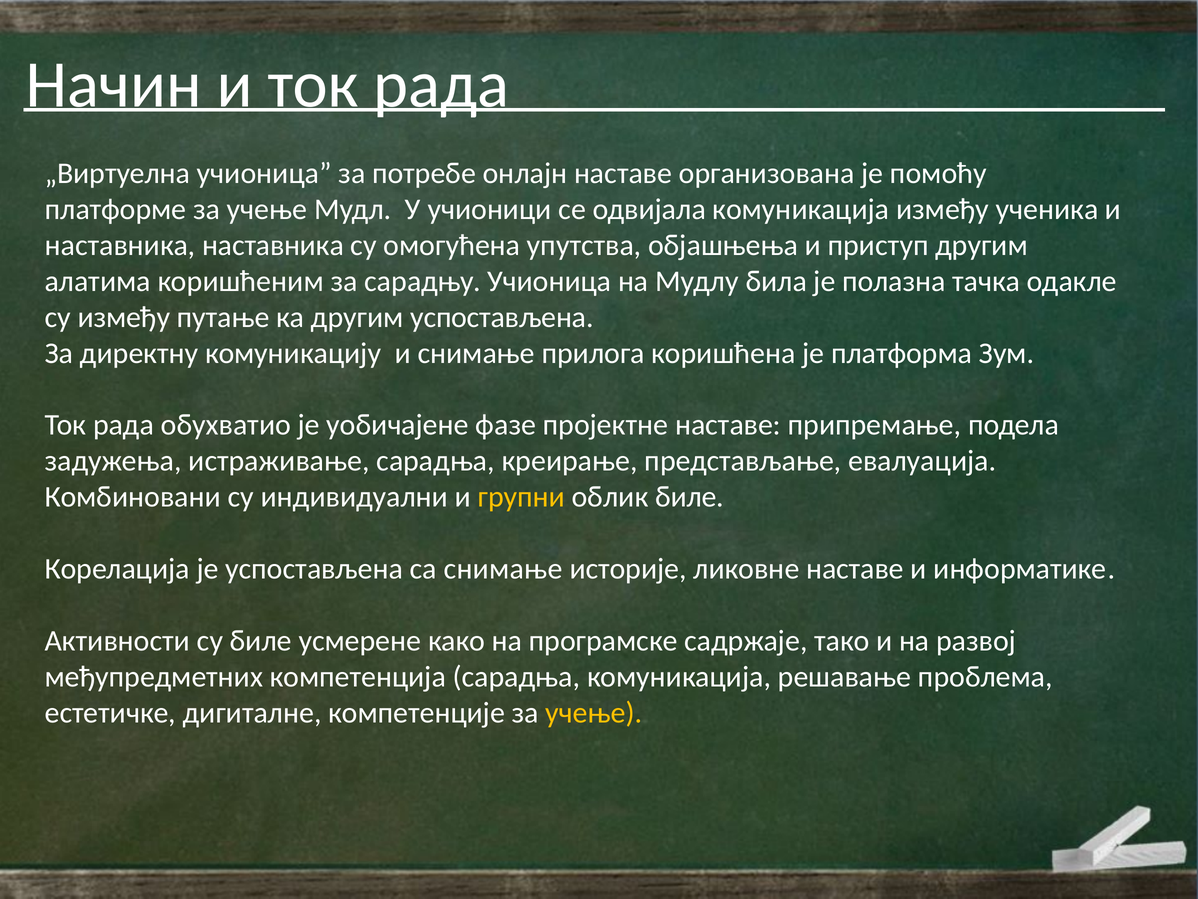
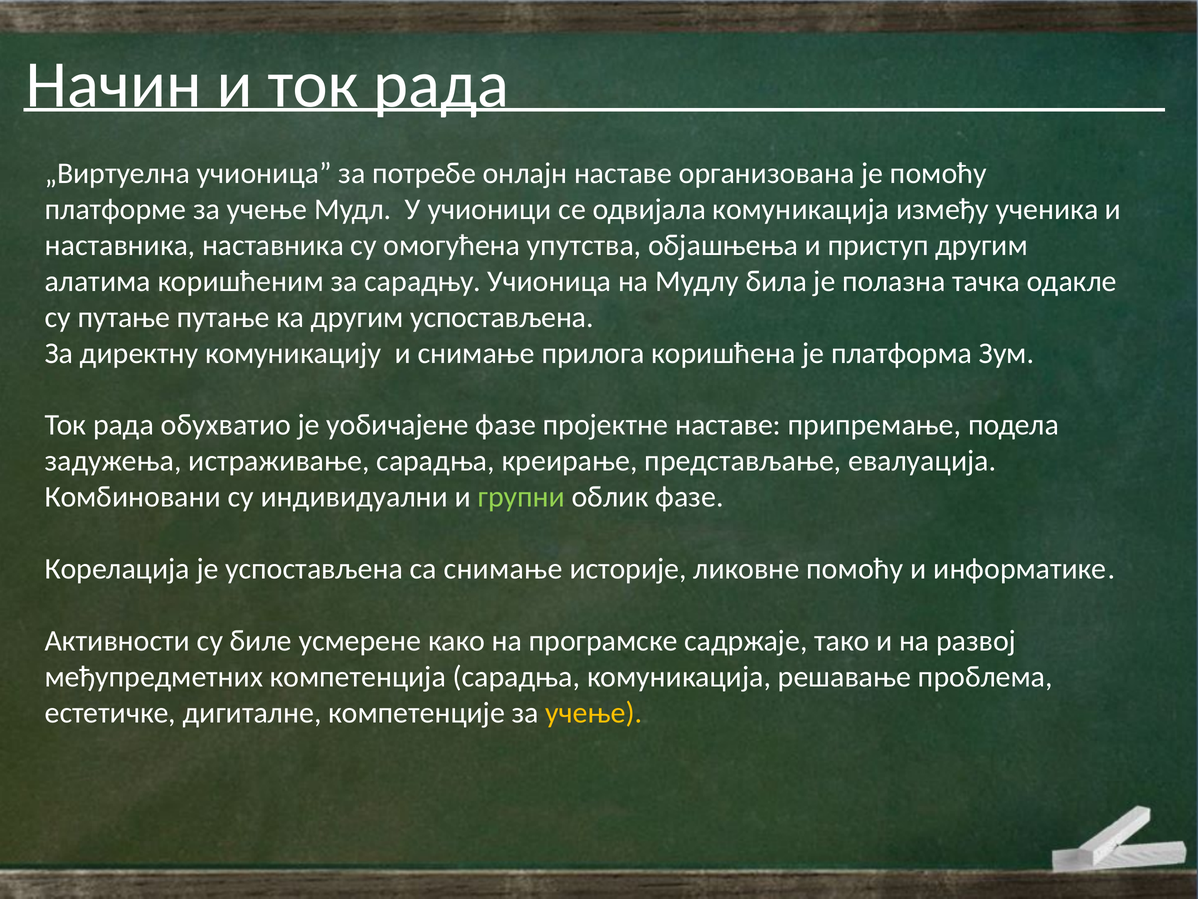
су између: између -> путање (124, 317)
групни colour: yellow -> light green (521, 497)
облик биле: биле -> фазе (689, 497)
ликовне наставе: наставе -> помоћу (855, 569)
